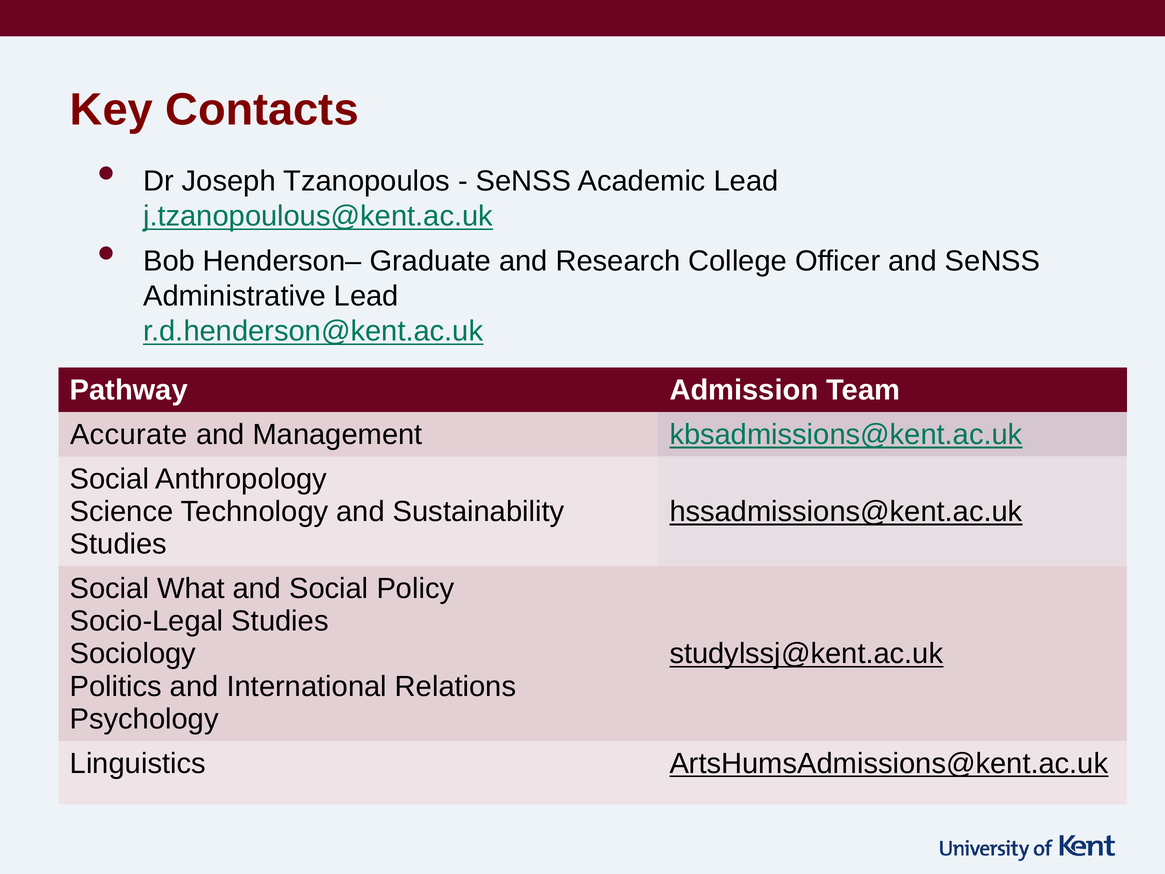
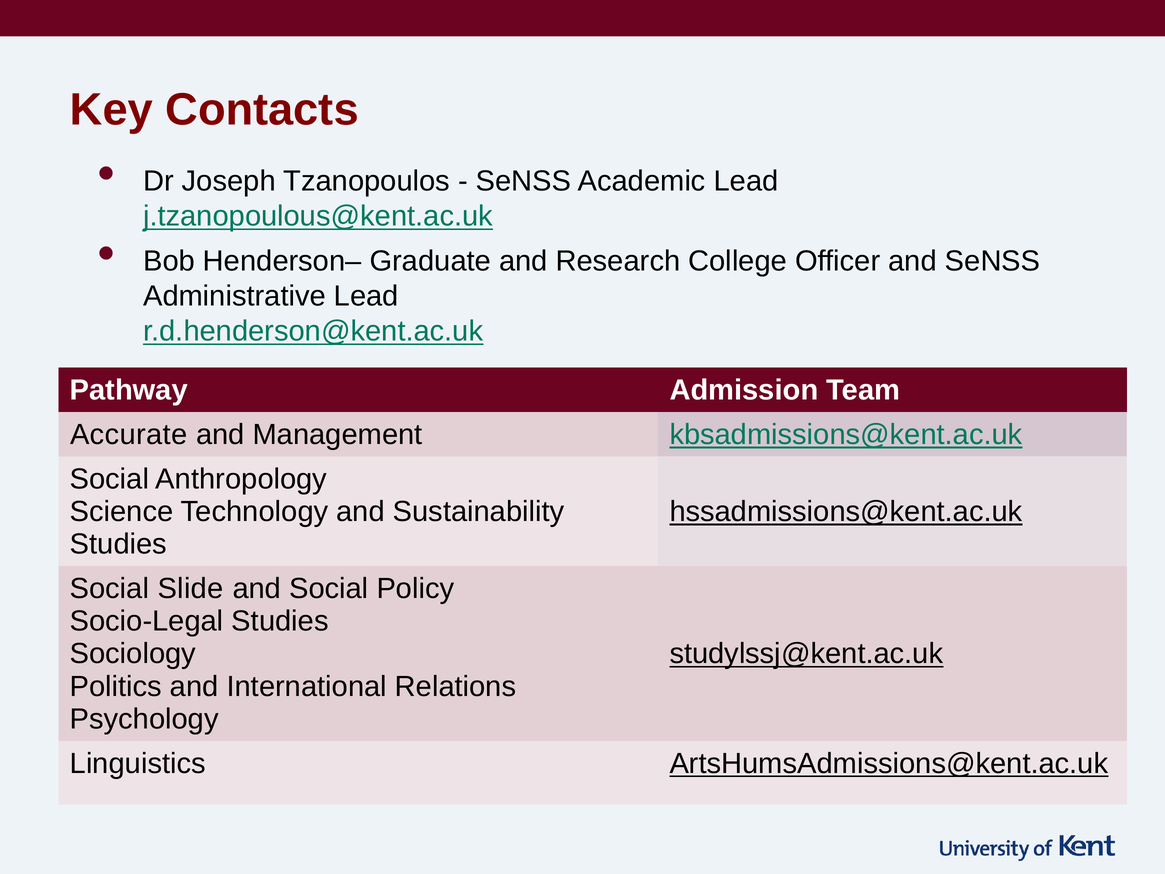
What: What -> Slide (191, 588)
